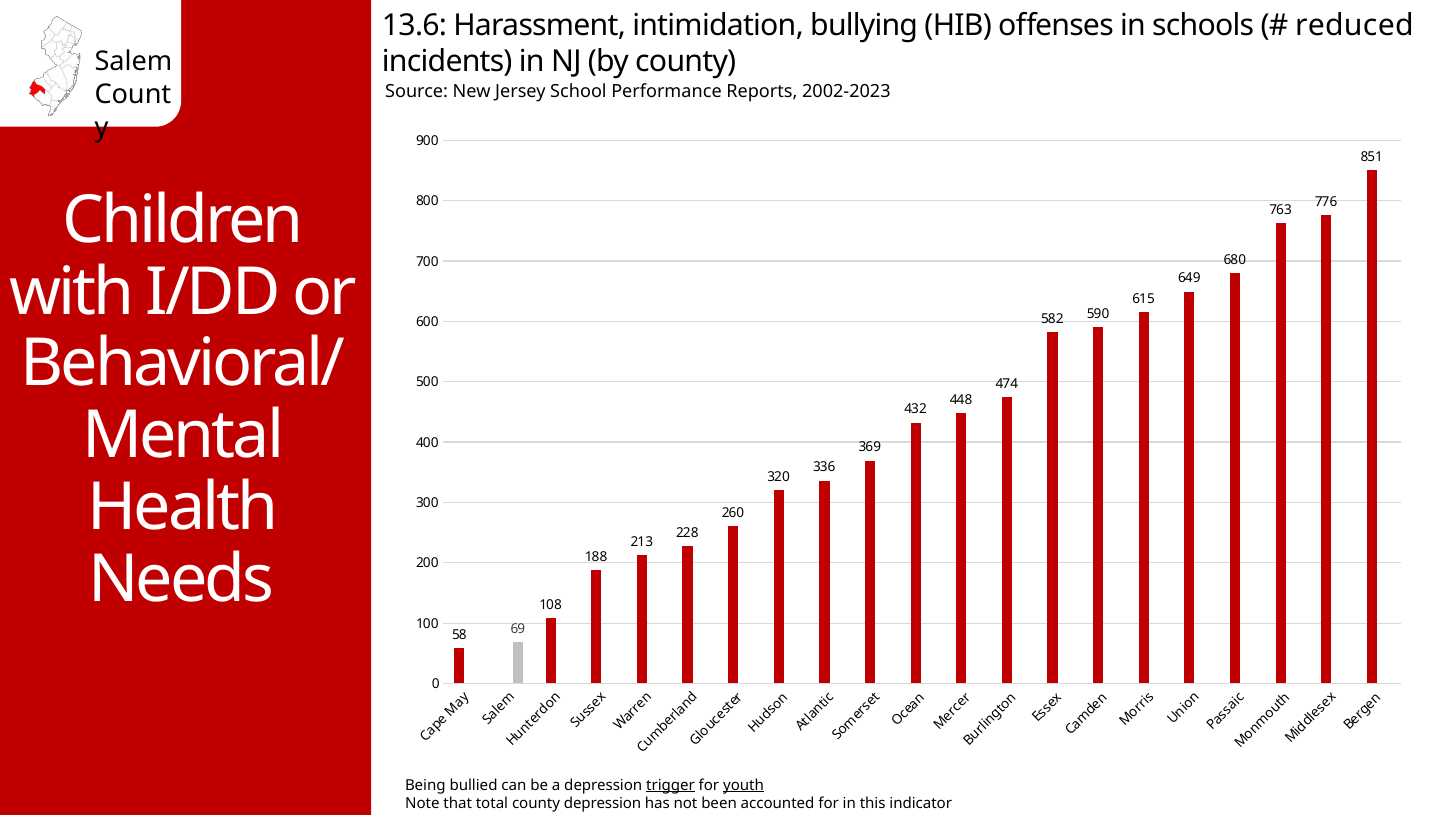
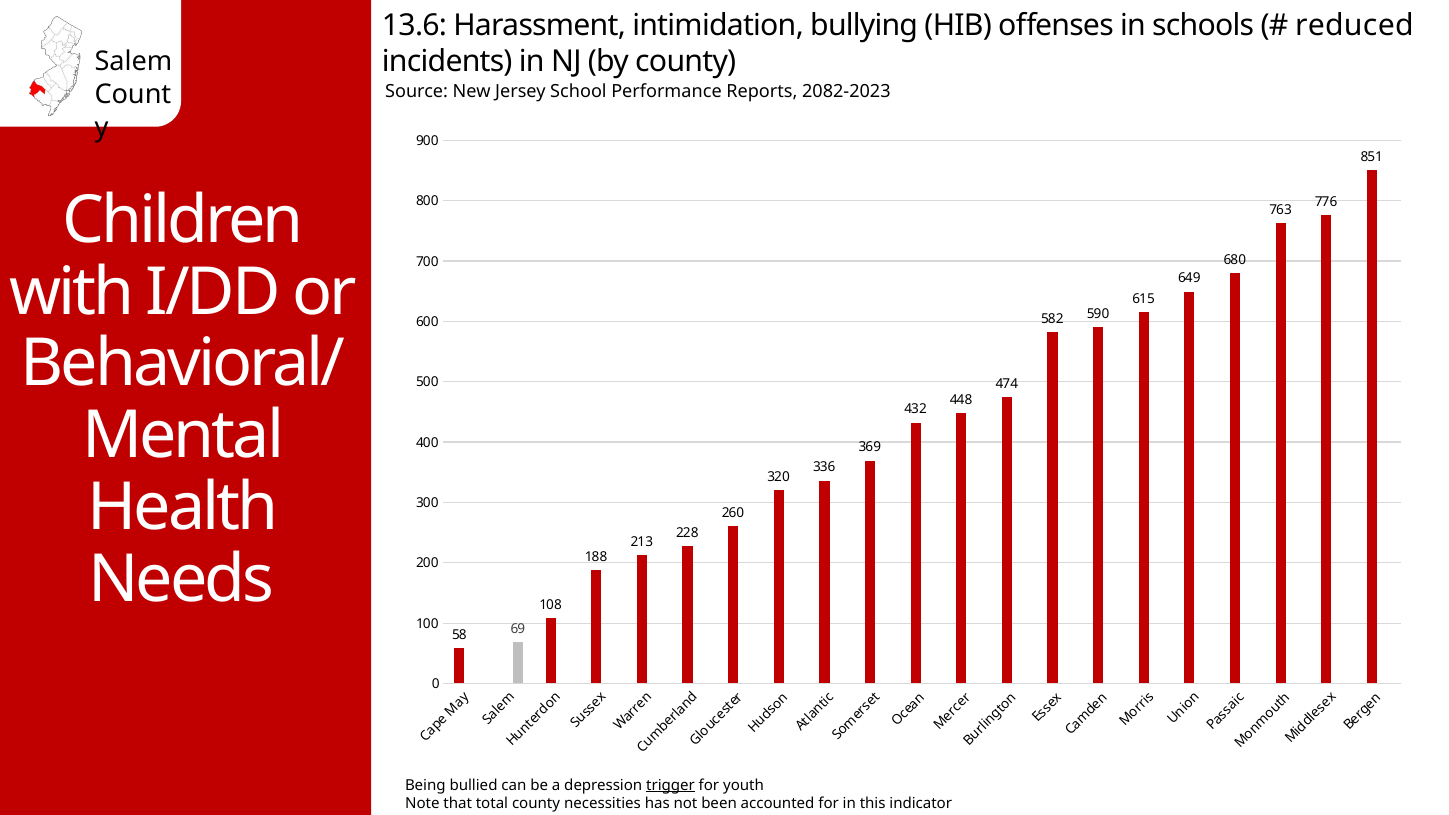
2002-2023: 2002-2023 -> 2082-2023 (846, 91)
youth underline: present -> none (744, 785)
county depression: depression -> necessities (602, 803)
